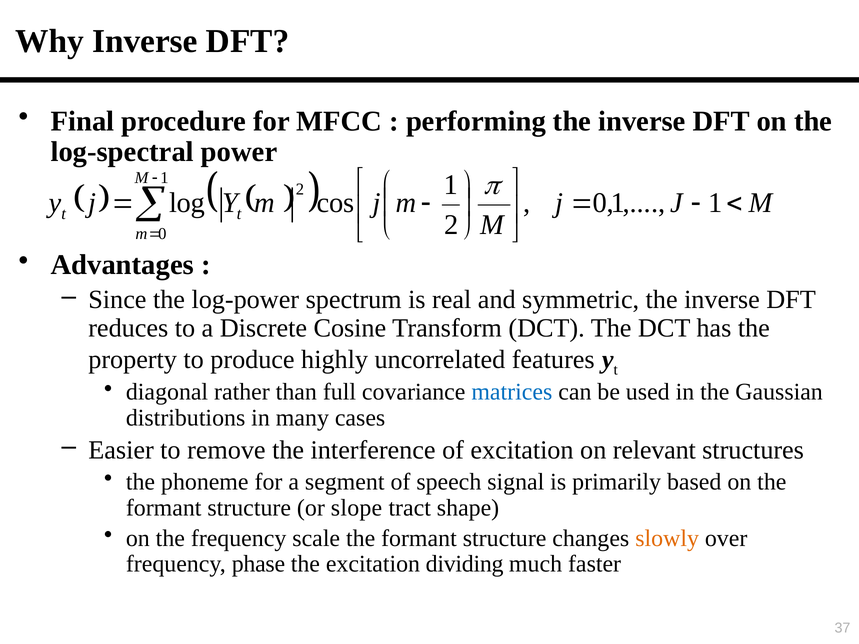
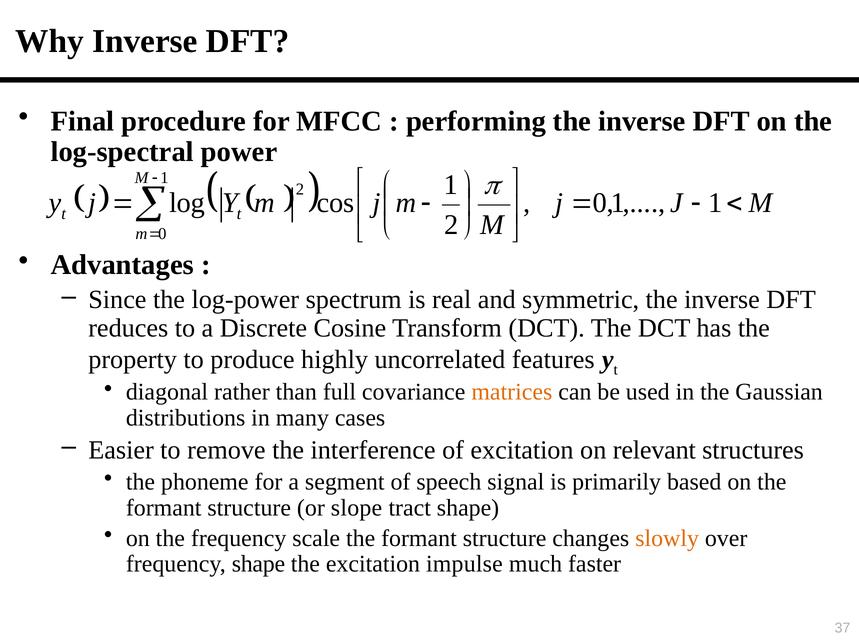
matrices colour: blue -> orange (512, 392)
frequency phase: phase -> shape (258, 564)
dividing: dividing -> impulse (464, 564)
